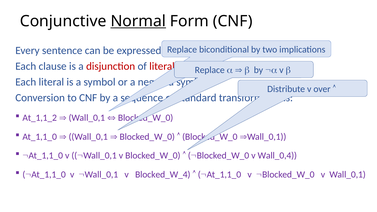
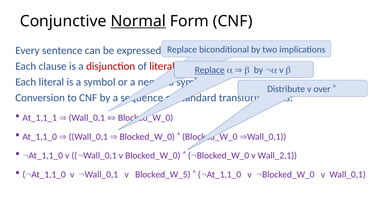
Replace underline: none -> present (210, 70)
At_1,1_2: At_1,1_2 -> At_1,1_1 (40, 118)
Wall_0,4: Wall_0,4 -> Wall_2,1 (277, 156)
Blocked_W_4: Blocked_W_4 -> Blocked_W_5 (163, 175)
